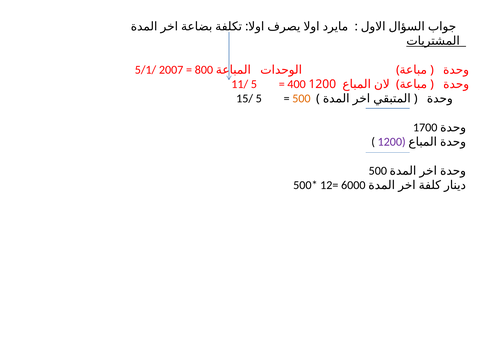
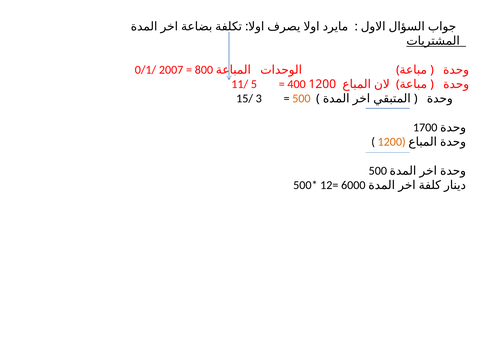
5/1/: 5/1/ -> 0/1/ (146, 70)
15/ 5: 5 -> 3 (259, 99)
1200 colour: purple -> orange (392, 142)
